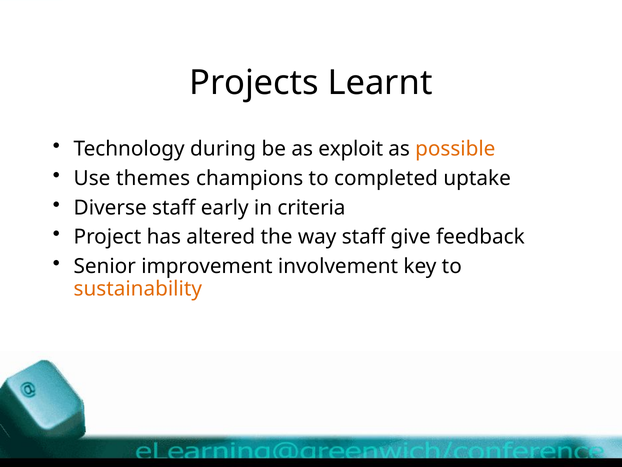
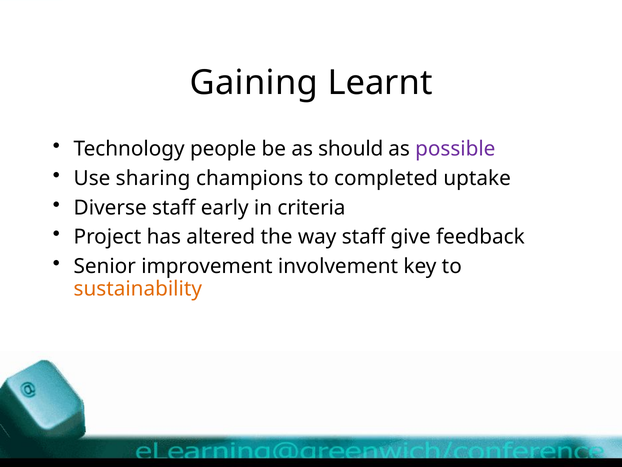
Projects: Projects -> Gaining (254, 83)
during: during -> people (223, 149)
exploit: exploit -> should (351, 149)
possible colour: orange -> purple (455, 149)
themes: themes -> sharing (153, 178)
